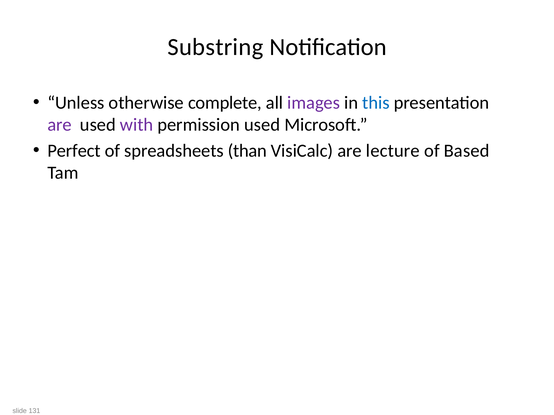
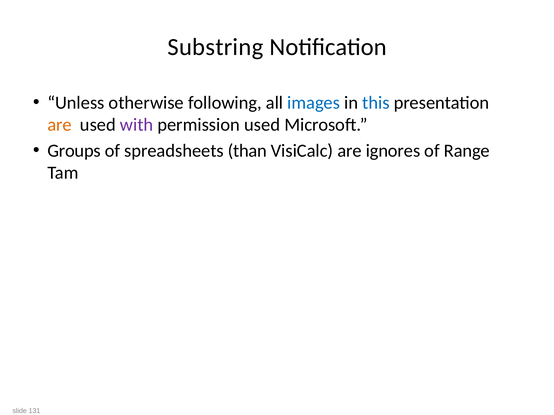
complete: complete -> following (225, 103)
images colour: purple -> blue (314, 103)
are colour: purple -> orange (60, 125)
Perfect: Perfect -> Groups (74, 151)
lecture: lecture -> ignores (393, 151)
Based: Based -> Range (467, 151)
